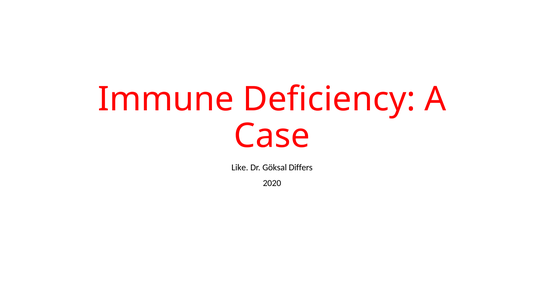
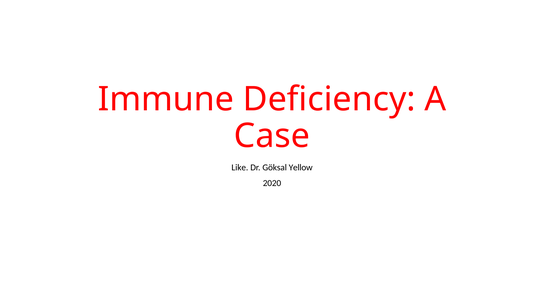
Differs: Differs -> Yellow (301, 168)
